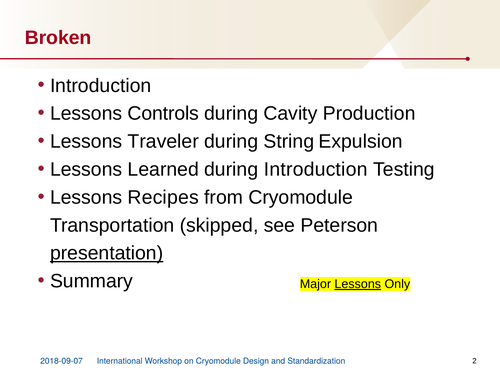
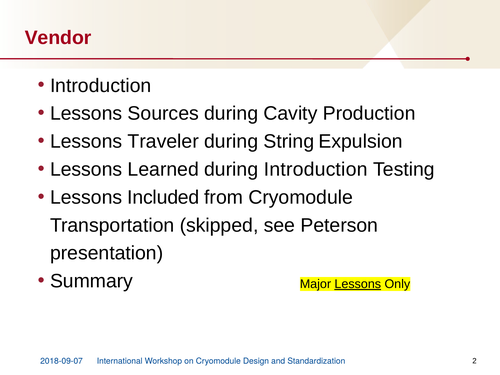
Broken: Broken -> Vendor (58, 38)
Controls: Controls -> Sources (163, 114)
Recipes: Recipes -> Included (163, 197)
presentation underline: present -> none (107, 253)
